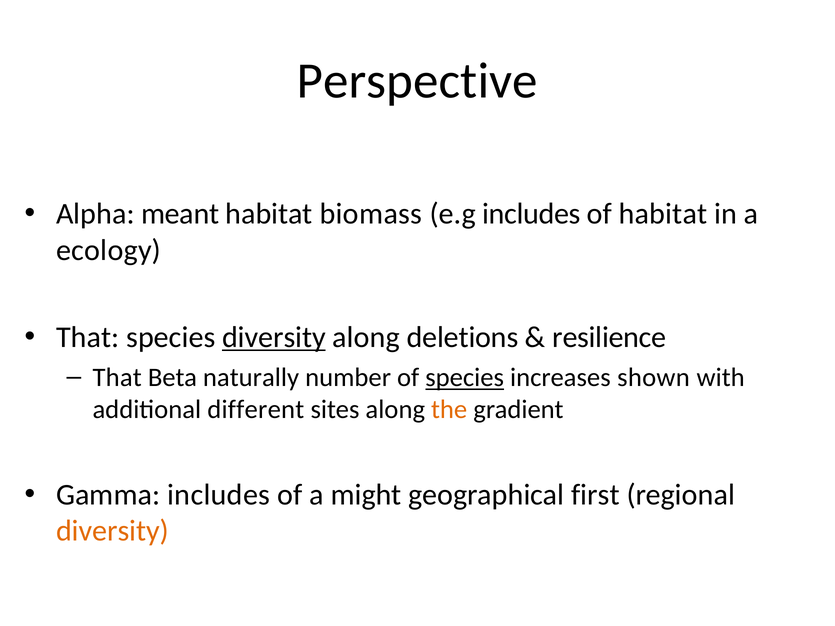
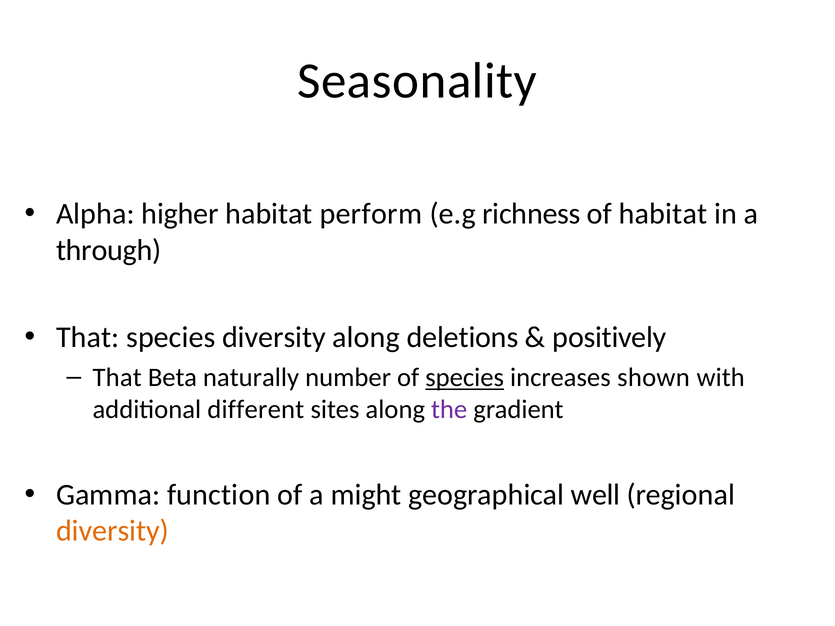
Perspective: Perspective -> Seasonality (417, 81)
meant: meant -> higher (180, 214)
biomass: biomass -> perform (371, 214)
e.g includes: includes -> richness (531, 214)
ecology: ecology -> through (109, 250)
diversity underline: present -> none (274, 337)
resilience: resilience -> positively (609, 337)
the colour: orange -> purple (449, 410)
Gamma includes: includes -> function (219, 495)
first: first -> well (596, 495)
